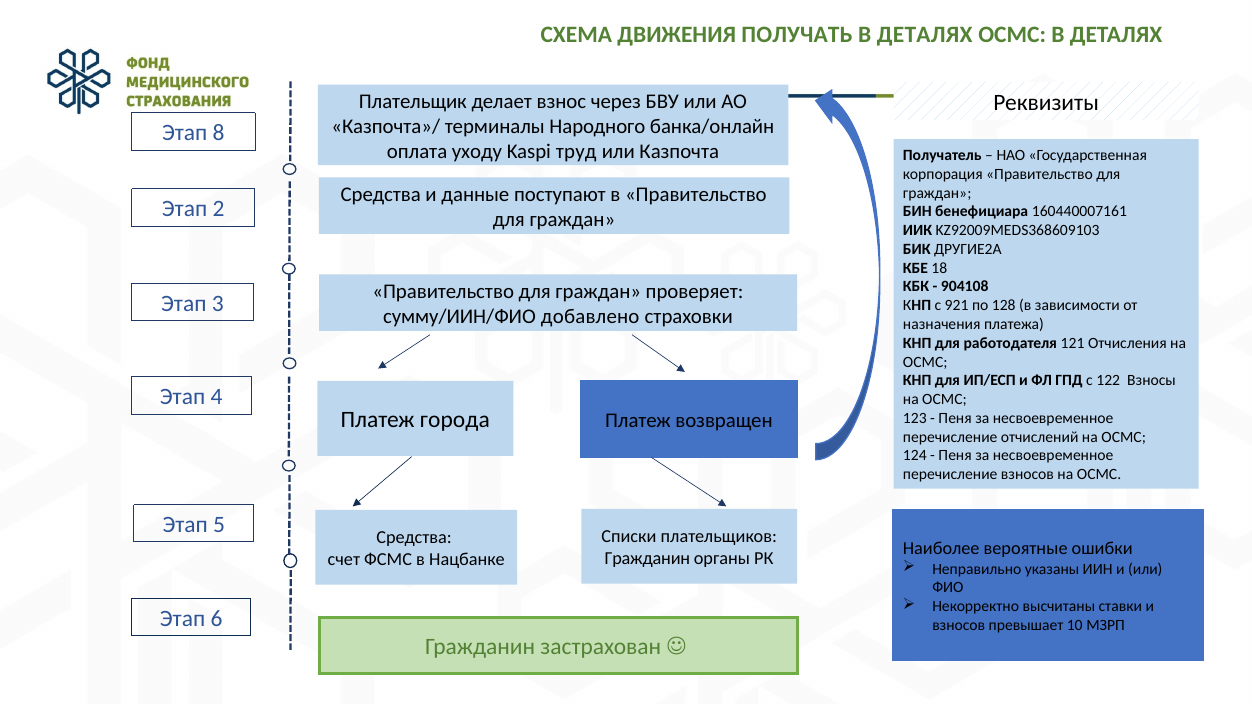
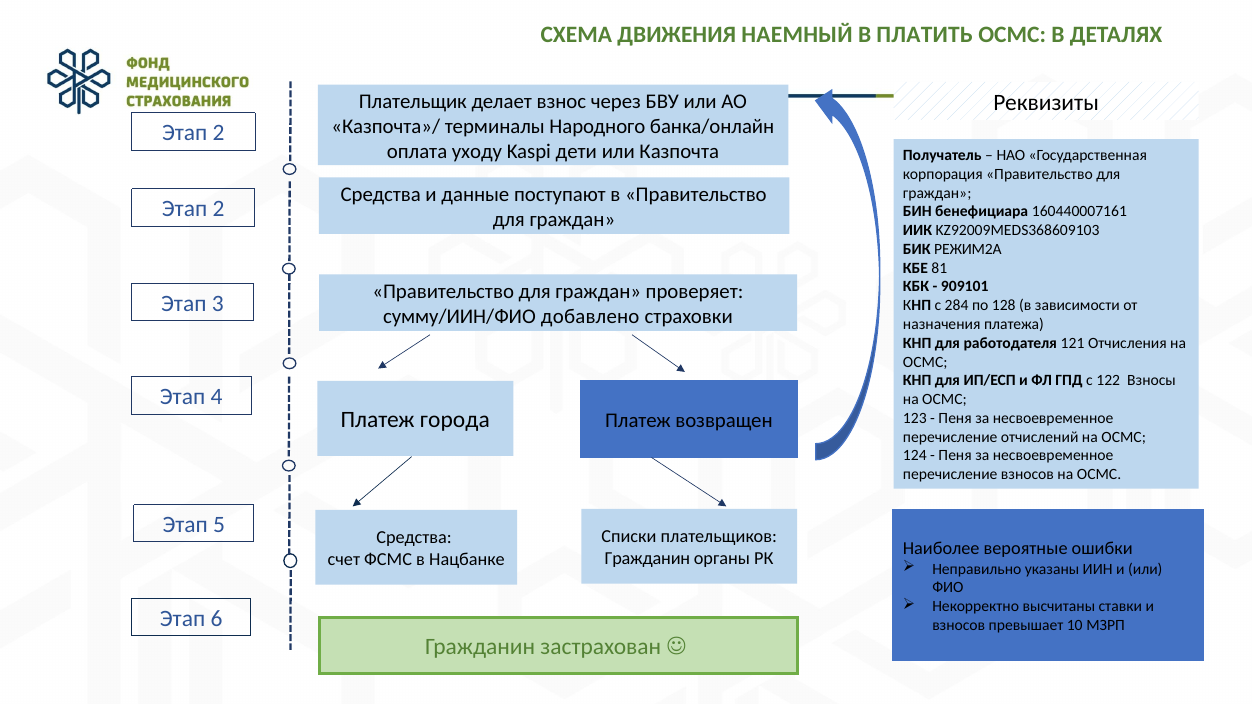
ПОЛУЧАТЬ: ПОЛУЧАТЬ -> НАЕМНЫЙ (797, 35)
ДЕТАЛЯХ: ДЕТАЛЯХ -> ПЛАТИТЬ (925, 35)
8: 8 -> 2 (219, 133)
труд: труд -> дети (576, 151)
ДРУГИЕ2A: ДРУГИЕ2A -> РЕЖИМ2A (968, 249)
18: 18 -> 81 (939, 268)
904108: 904108 -> 909101 (965, 287)
921: 921 -> 284 (957, 306)
